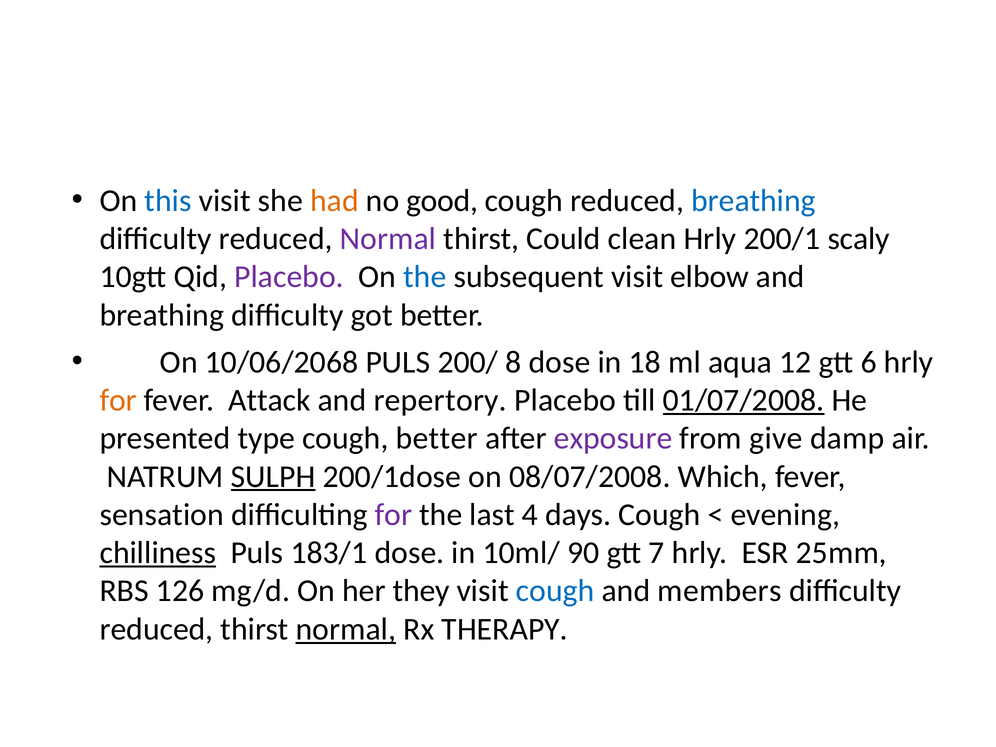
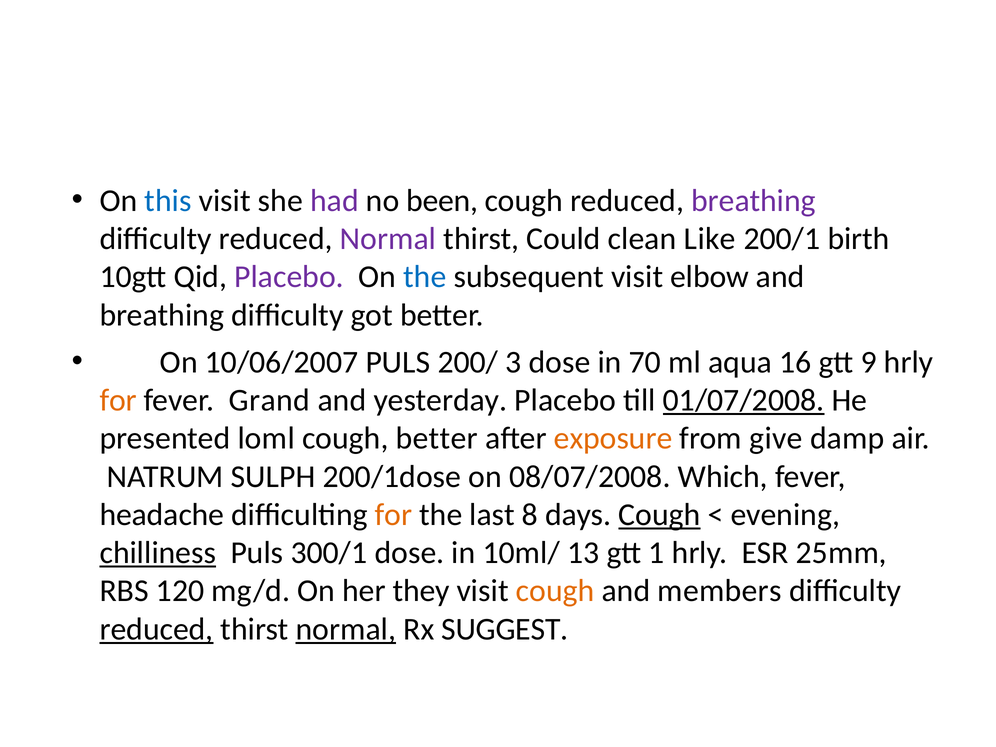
had colour: orange -> purple (334, 201)
good: good -> been (442, 201)
breathing colour: blue -> purple (753, 201)
clean Hrly: Hrly -> Like (710, 239)
scaly: scaly -> birth (858, 239)
10/06/2068: 10/06/2068 -> 10/06/2007 (282, 362)
8: 8 -> 3 (513, 362)
18: 18 -> 70 (645, 362)
12: 12 -> 16 (795, 362)
6: 6 -> 9 (869, 362)
Attack: Attack -> Grand (269, 400)
repertory: repertory -> yesterday (440, 400)
type: type -> loml (266, 438)
exposure colour: purple -> orange (613, 438)
SULPH underline: present -> none (273, 477)
sensation: sensation -> headache (162, 515)
for colour: purple -> orange (394, 515)
4: 4 -> 8 (530, 515)
Cough underline: none -> present (659, 515)
183/1: 183/1 -> 300/1 (329, 553)
90: 90 -> 13 (583, 553)
7: 7 -> 1 (657, 553)
126: 126 -> 120 (180, 591)
cough colour: blue -> orange (555, 591)
reduced underline: none -> present (156, 629)
THERAPY: THERAPY -> SUGGEST (505, 629)
